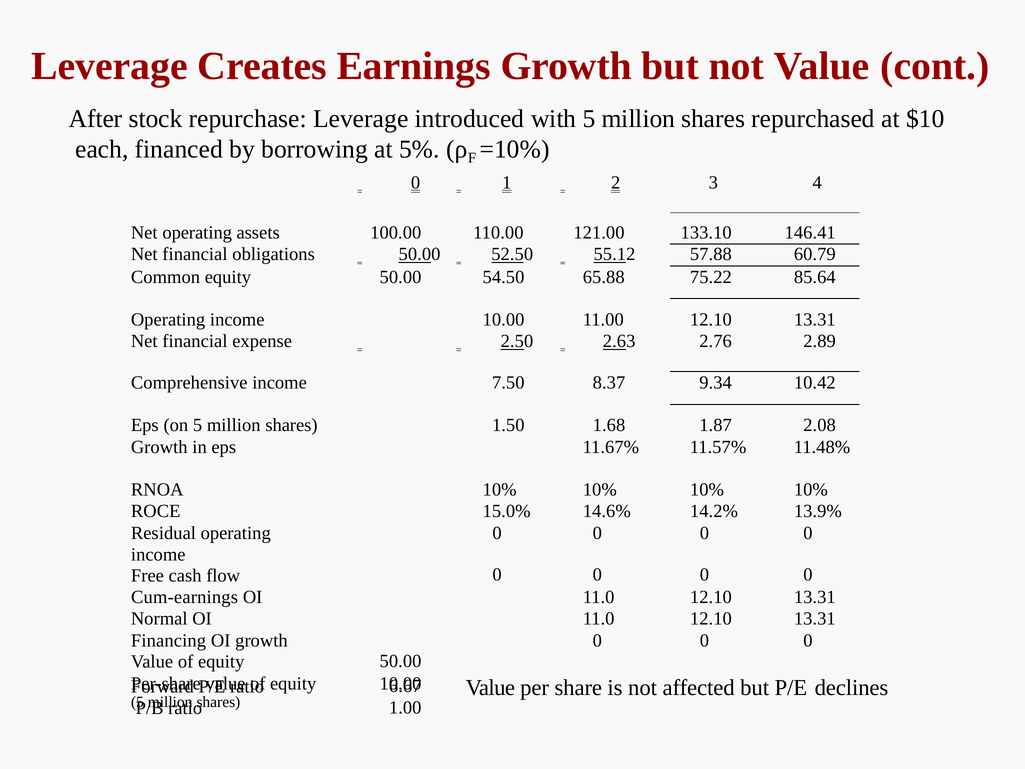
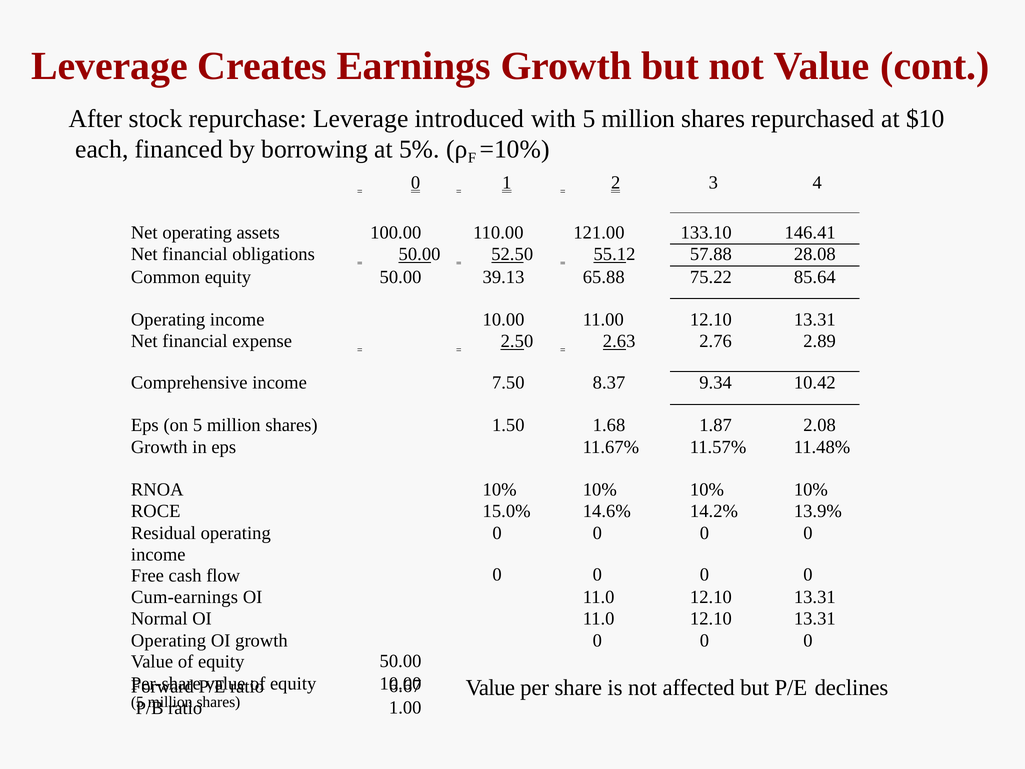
60.79: 60.79 -> 28.08 (815, 254)
54.50: 54.50 -> 39.13 (504, 277)
Financing: Financing -> Operating (169, 640)
